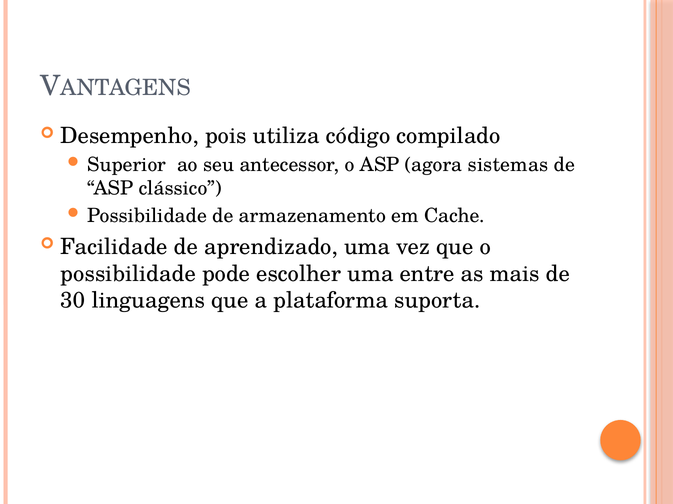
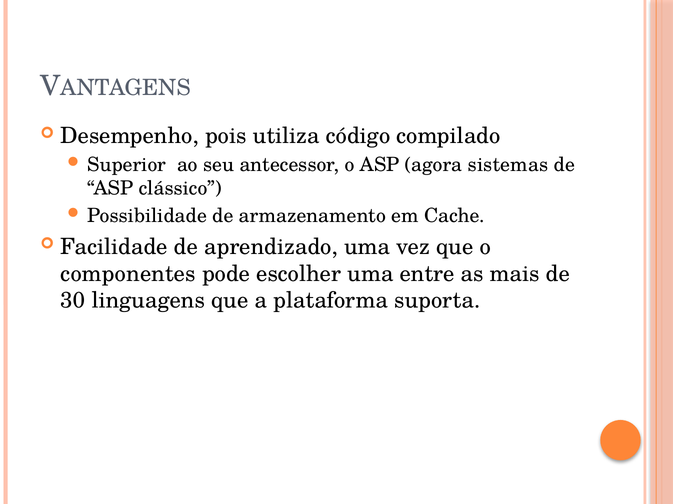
possibilidade: possibilidade -> componentes (128, 274)
